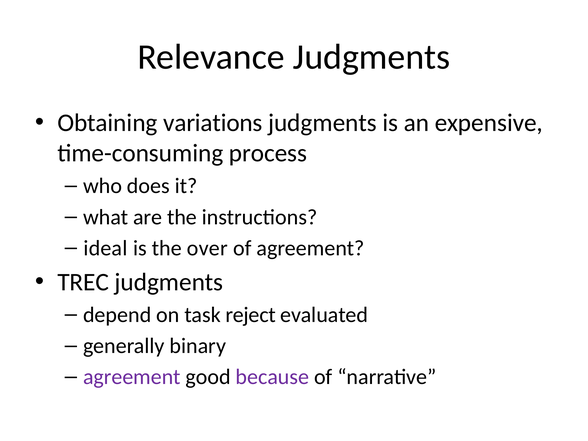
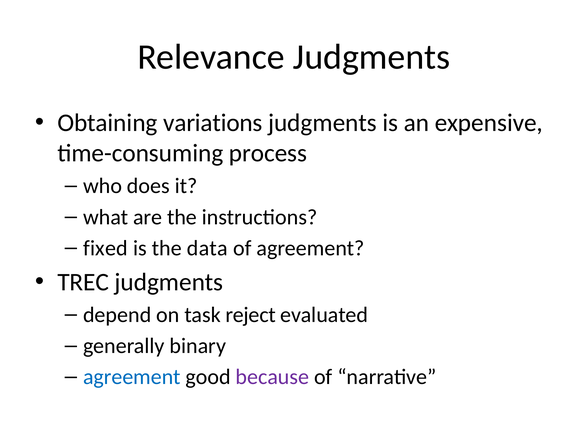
ideal: ideal -> fixed (105, 248)
over: over -> data (207, 248)
agreement colour: purple -> blue (132, 377)
